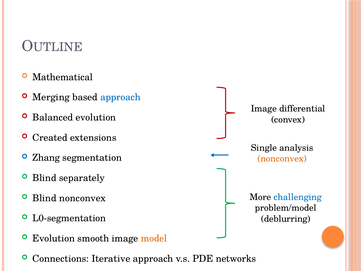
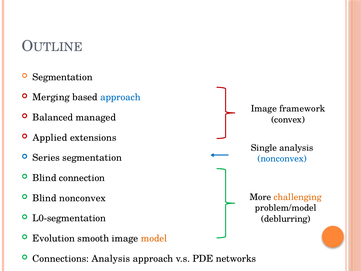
Mathematical: Mathematical -> Segmentation (63, 77)
differential: differential -> framework (302, 109)
Balanced evolution: evolution -> managed (96, 117)
Created: Created -> Applied (50, 138)
Zhang: Zhang -> Series (46, 158)
nonconvex colour: orange -> blue (282, 159)
separately: separately -> connection (82, 178)
challenging colour: blue -> orange (298, 197)
Connections Iterative: Iterative -> Analysis (111, 258)
